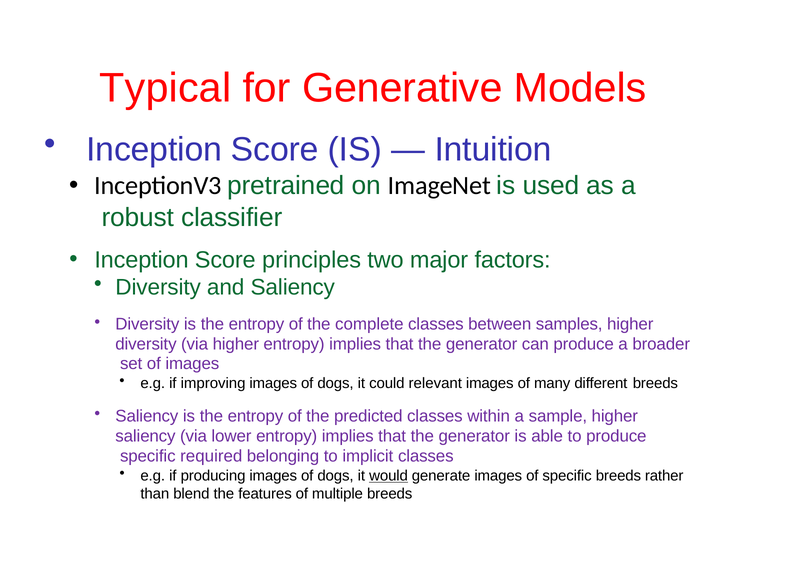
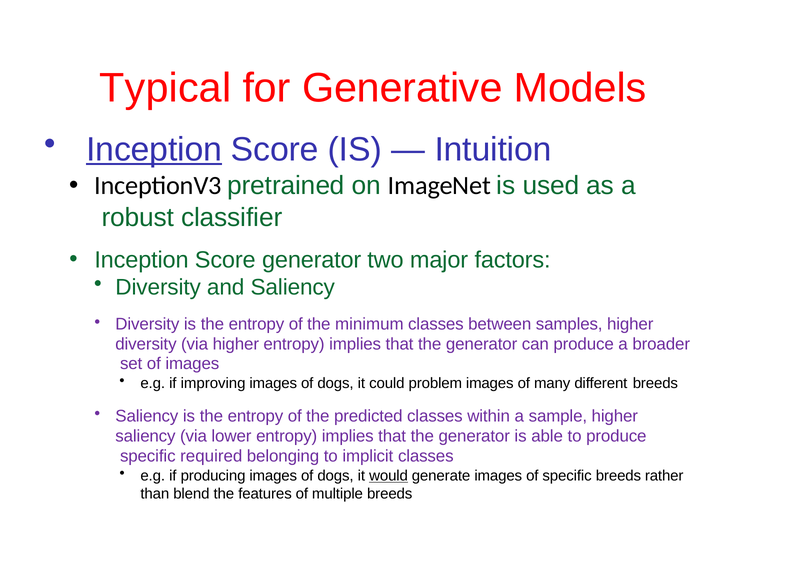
Inception underline: none -> present (154, 150)
Score principles: principles -> generator (312, 260)
complete: complete -> minimum (369, 325)
relevant: relevant -> problem (435, 384)
